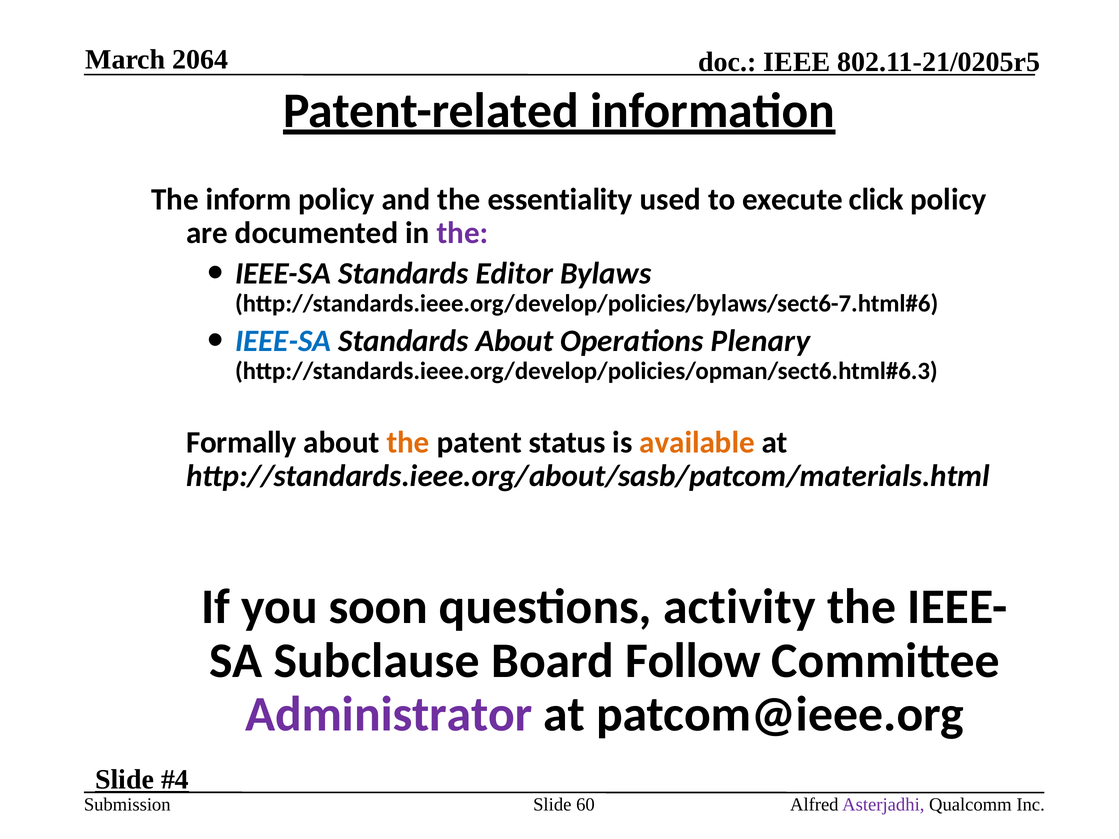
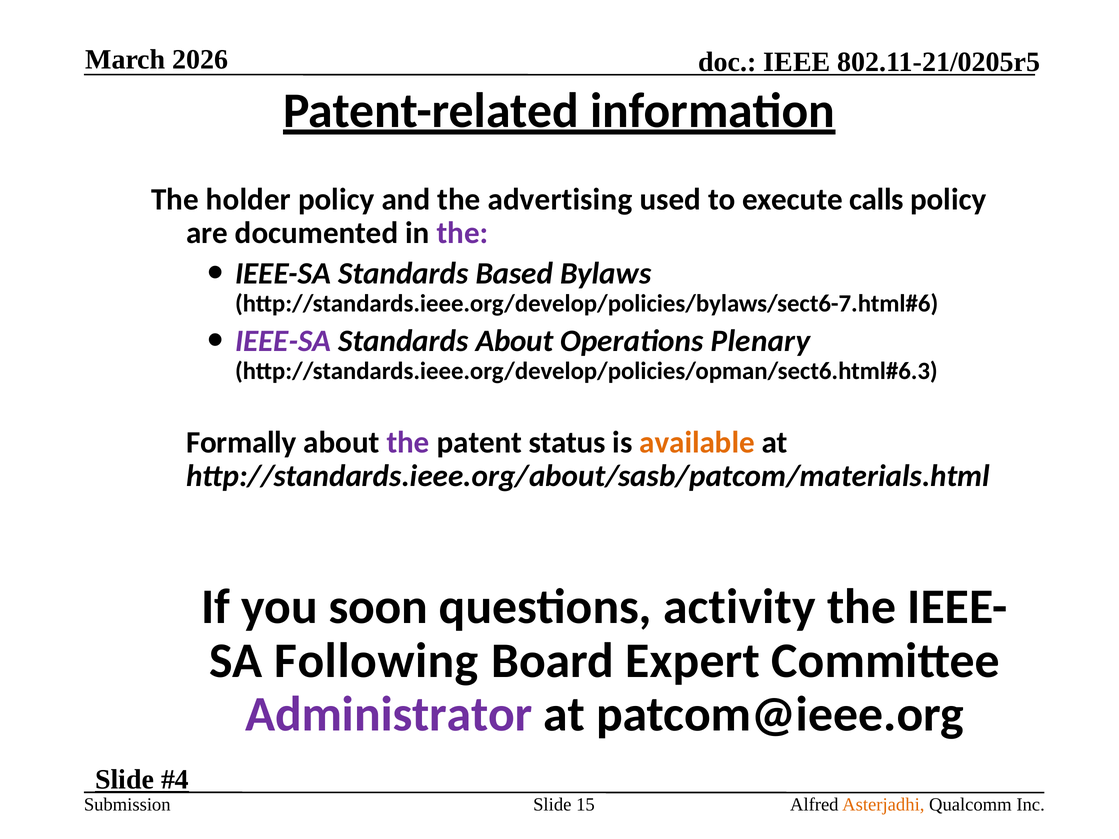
2064: 2064 -> 2026 (200, 59)
inform: inform -> holder (248, 199)
essentiality: essentiality -> advertising (560, 199)
click: click -> calls (876, 199)
Editor: Editor -> Based (514, 274)
IEEE-SA colour: blue -> purple (283, 341)
the colour: orange -> purple (408, 443)
Subclause: Subclause -> Following (376, 661)
Follow: Follow -> Expert (693, 661)
60: 60 -> 15 (585, 805)
Asterjadhi colour: purple -> orange (883, 805)
